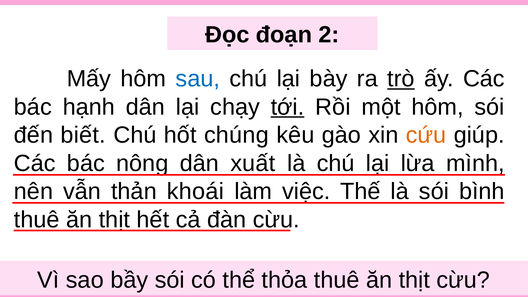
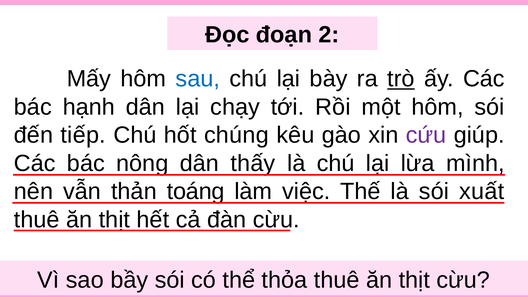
tới underline: present -> none (288, 107)
đến biết: biết -> tiếp (83, 135)
cứu colour: orange -> purple (426, 135)
xuất: xuất -> thấy (253, 163)
khoái: khoái -> toáng (196, 191)
bình: bình -> xuất (482, 191)
